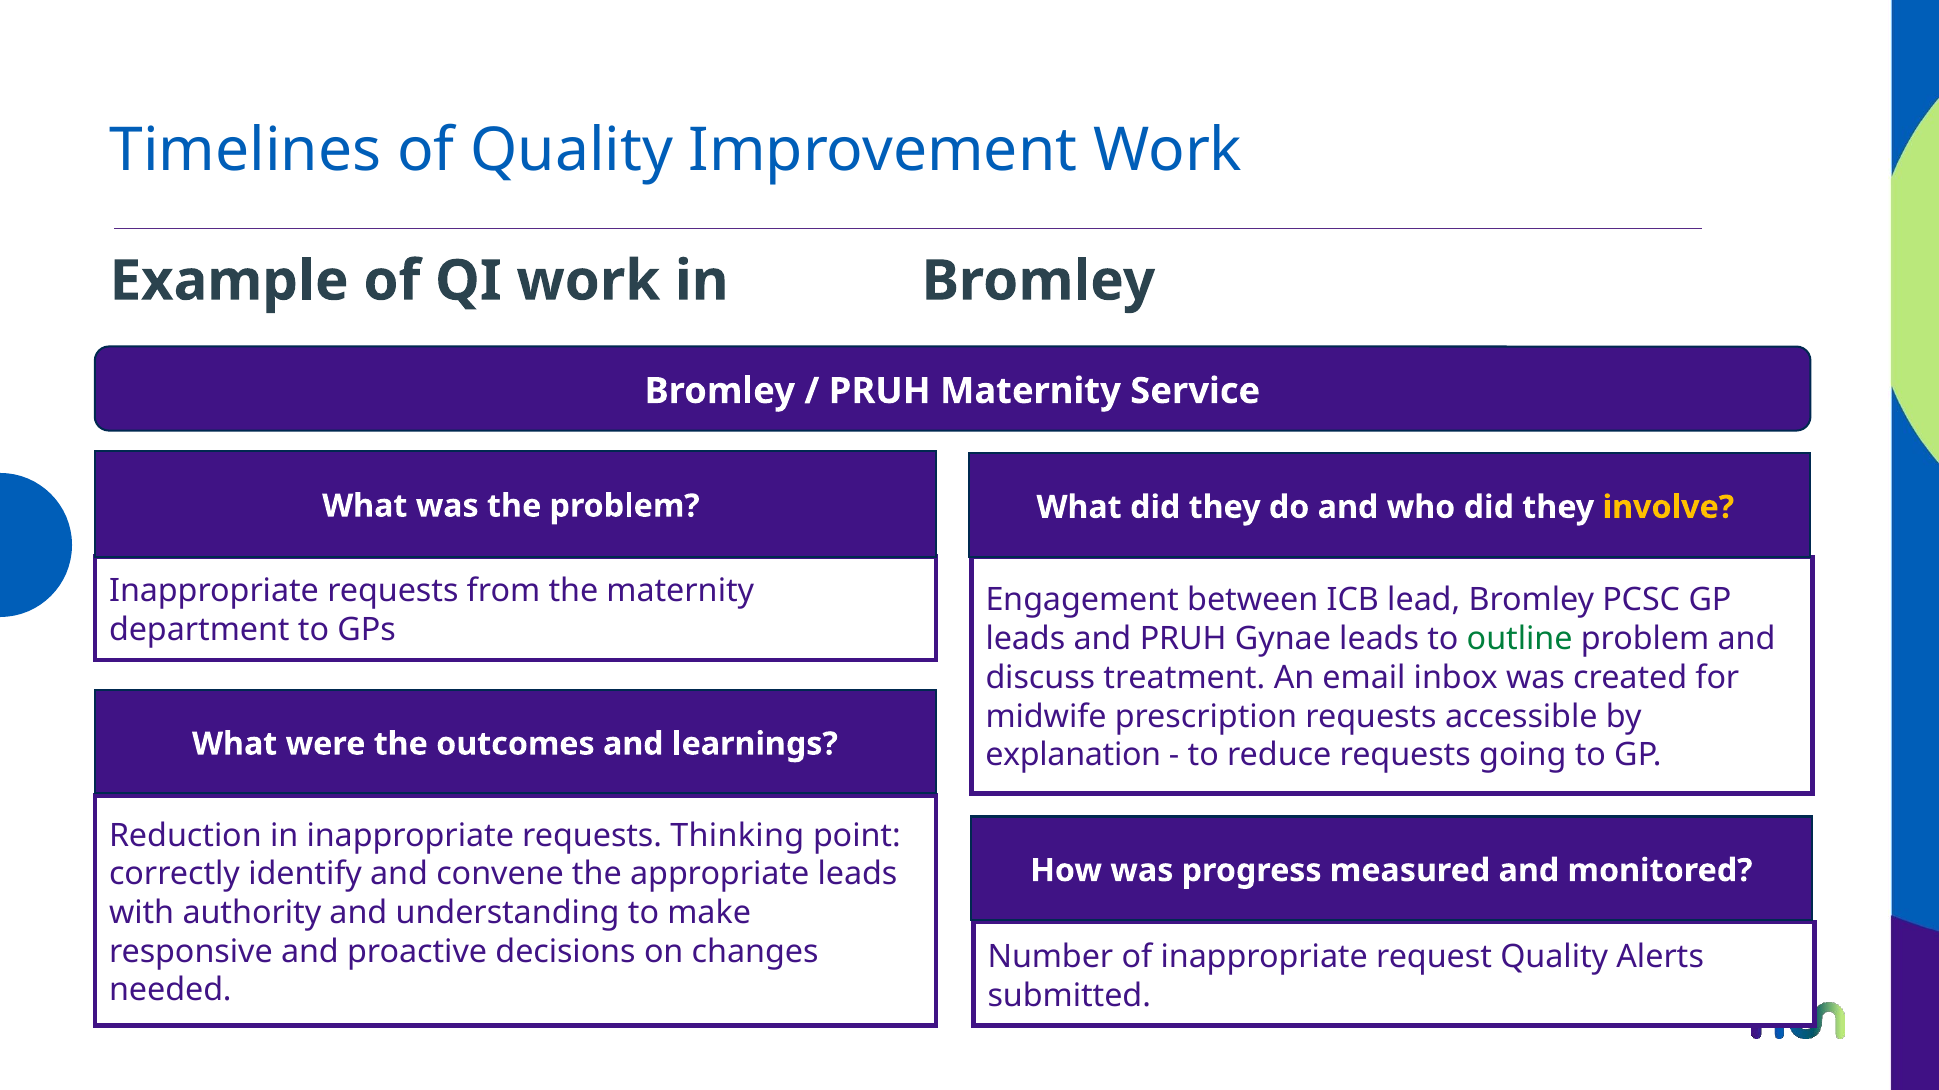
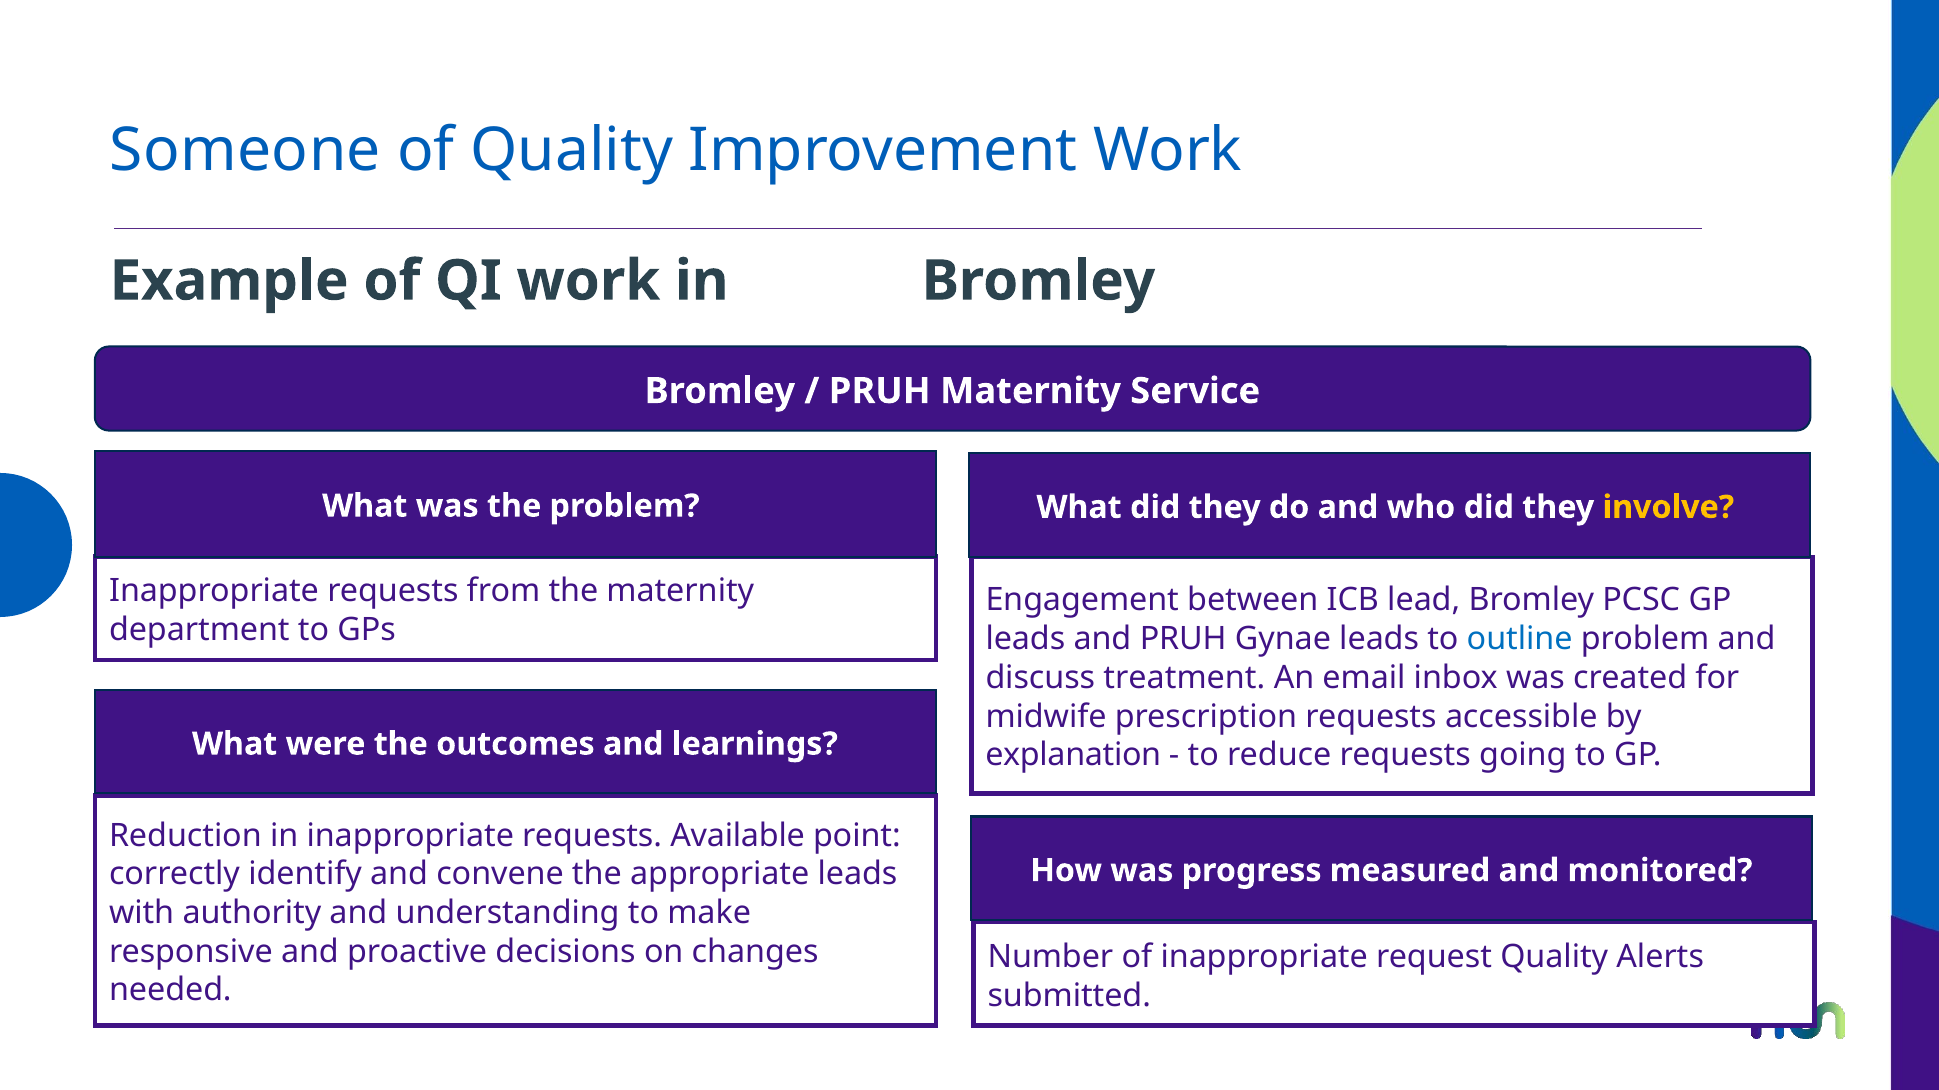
Timelines: Timelines -> Someone (245, 151)
outline colour: green -> blue (1520, 639)
Thinking: Thinking -> Available (738, 836)
